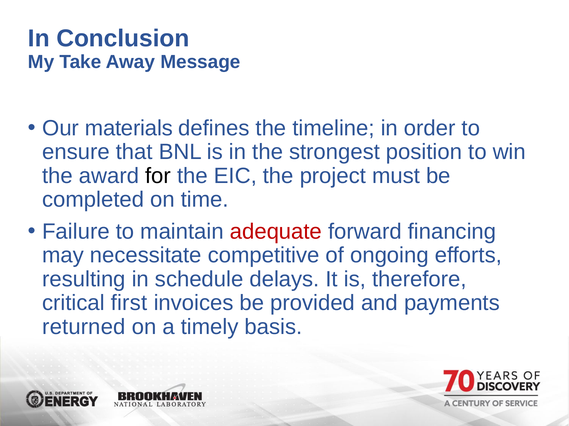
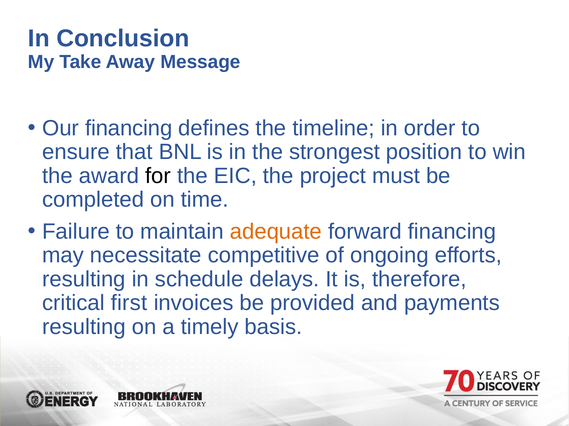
Our materials: materials -> financing (129, 128)
adequate colour: red -> orange (276, 232)
returned: returned -> resulting (84, 327)
